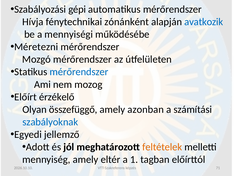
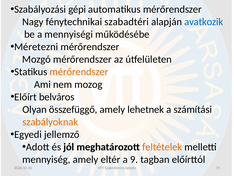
Hívja: Hívja -> Nagy (33, 22)
zónánként: zónánként -> szabadtéri (127, 22)
mérőrendszer colour: blue -> orange (79, 72)
érzékelő: érzékelő -> belváros (57, 97)
azonban: azonban -> lehetnek (146, 109)
szabályoknak colour: blue -> orange (50, 122)
1: 1 -> 9 (134, 159)
